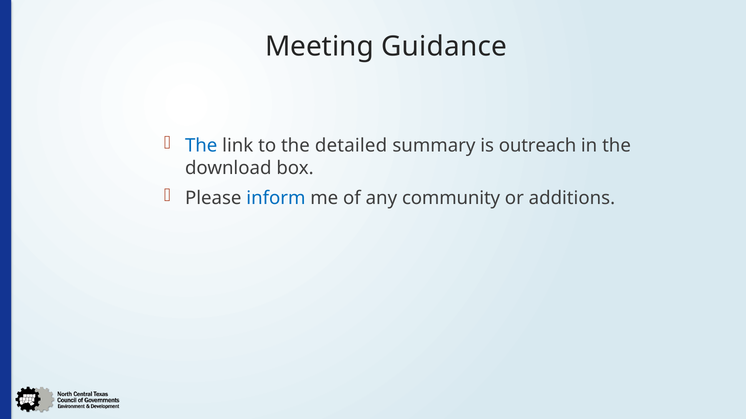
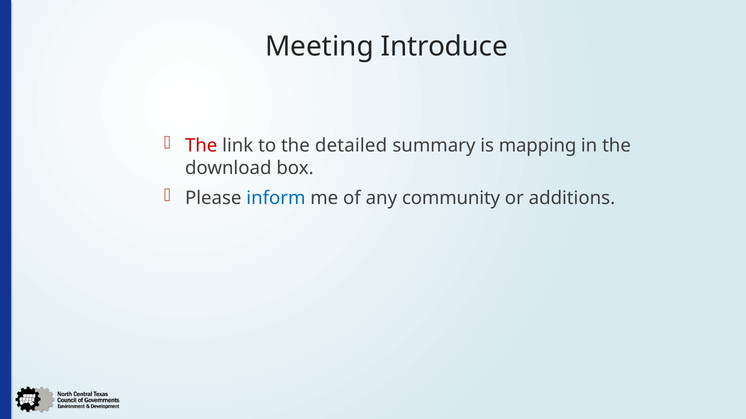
Guidance: Guidance -> Introduce (444, 47)
The colour: blue -> red (201, 146)
outreach: outreach -> mapping (538, 146)
